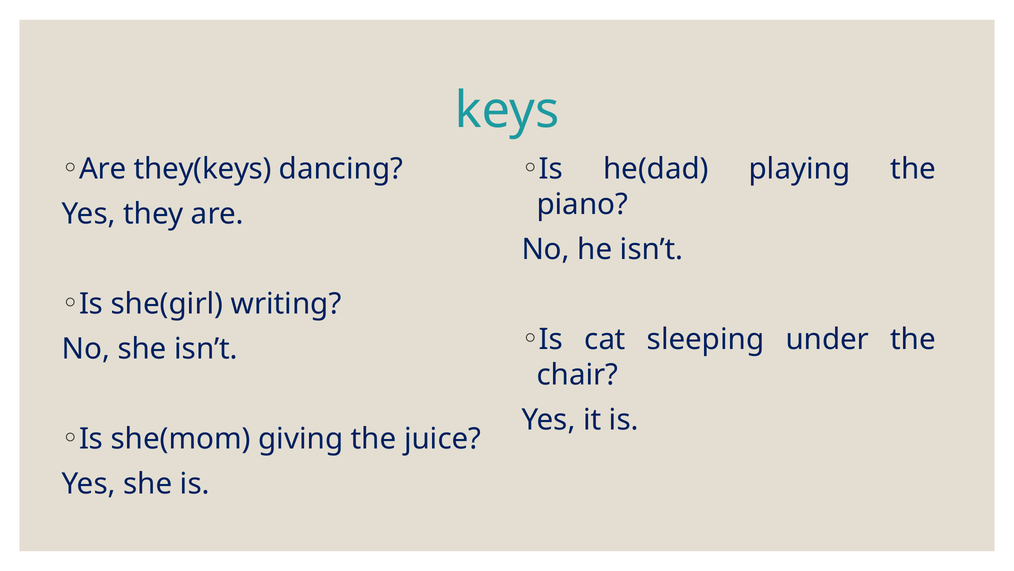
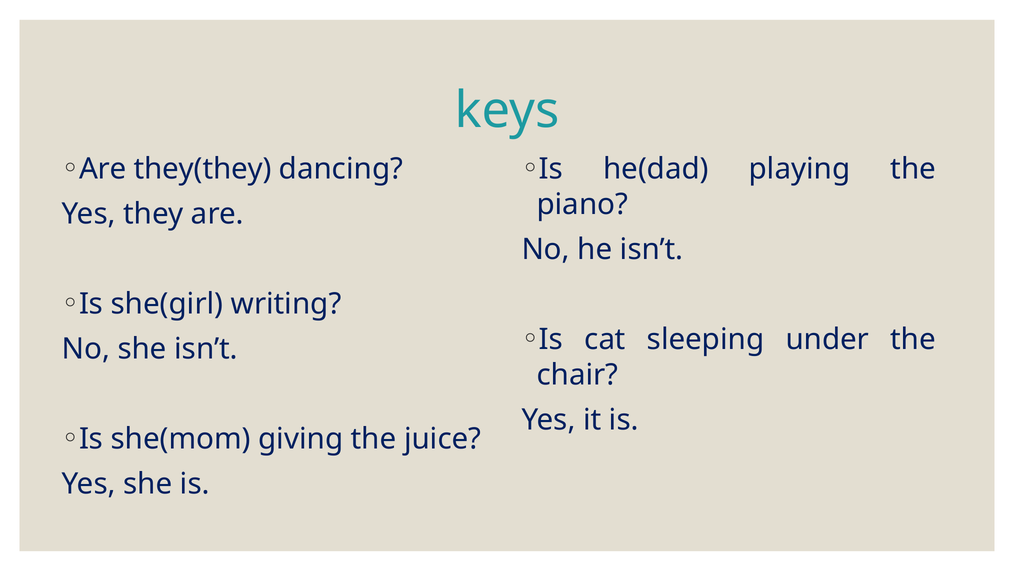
they(keys: they(keys -> they(they (203, 169)
